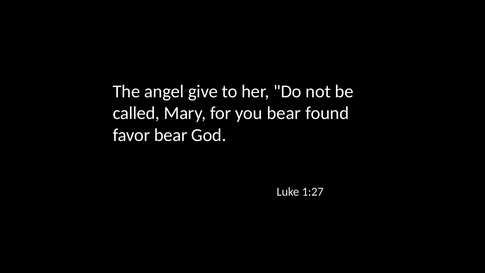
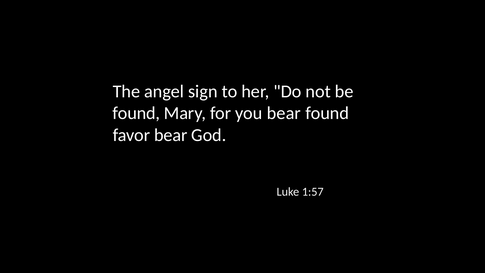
give: give -> sign (203, 91)
called: called -> found (136, 113)
1:27: 1:27 -> 1:57 (313, 192)
